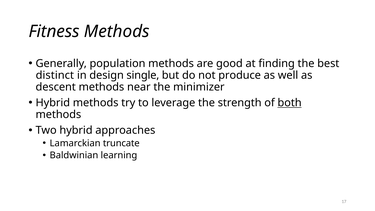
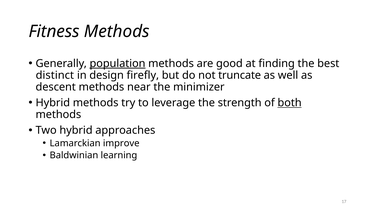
population underline: none -> present (118, 63)
single: single -> firefly (143, 75)
produce: produce -> truncate (240, 75)
truncate: truncate -> improve (121, 143)
